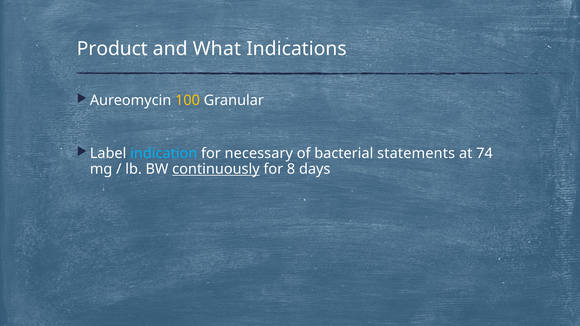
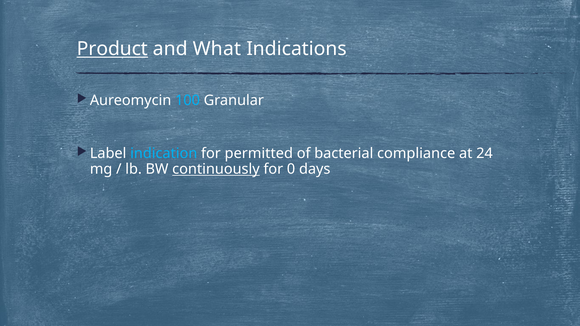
Product underline: none -> present (112, 49)
100 colour: yellow -> light blue (188, 101)
necessary: necessary -> permitted (259, 154)
statements: statements -> compliance (416, 154)
74: 74 -> 24 (484, 154)
8: 8 -> 0 (291, 169)
